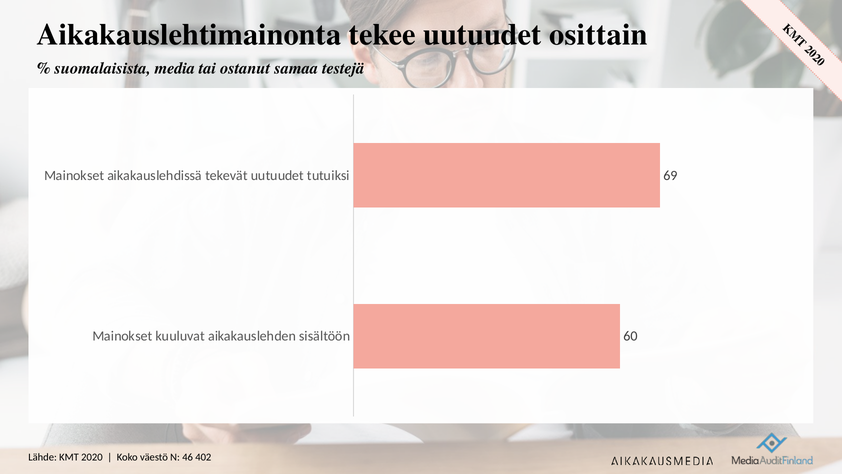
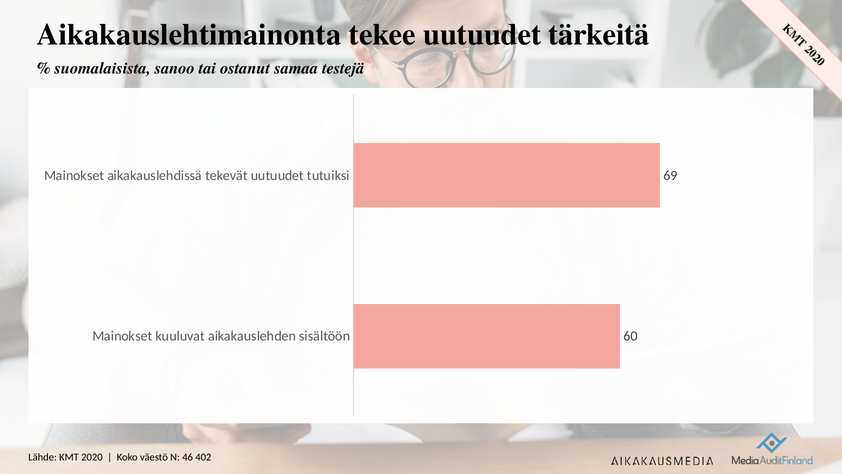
osittain: osittain -> tärkeitä (599, 35)
media: media -> sanoo (175, 68)
